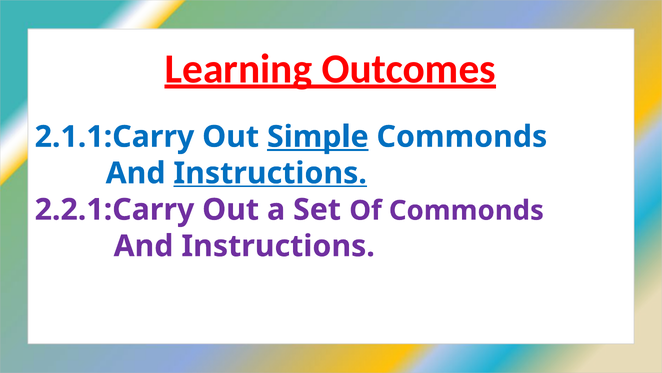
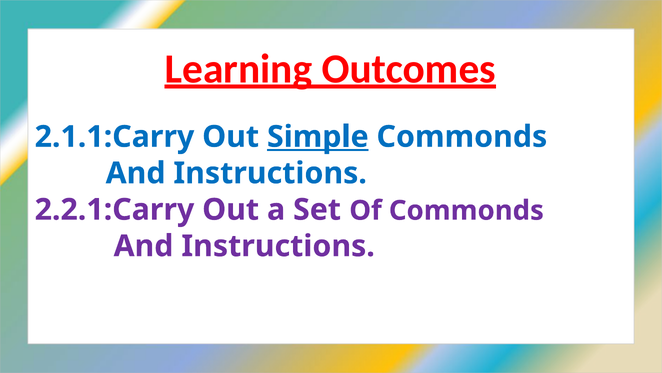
Instructions underline: present -> none (270, 173)
